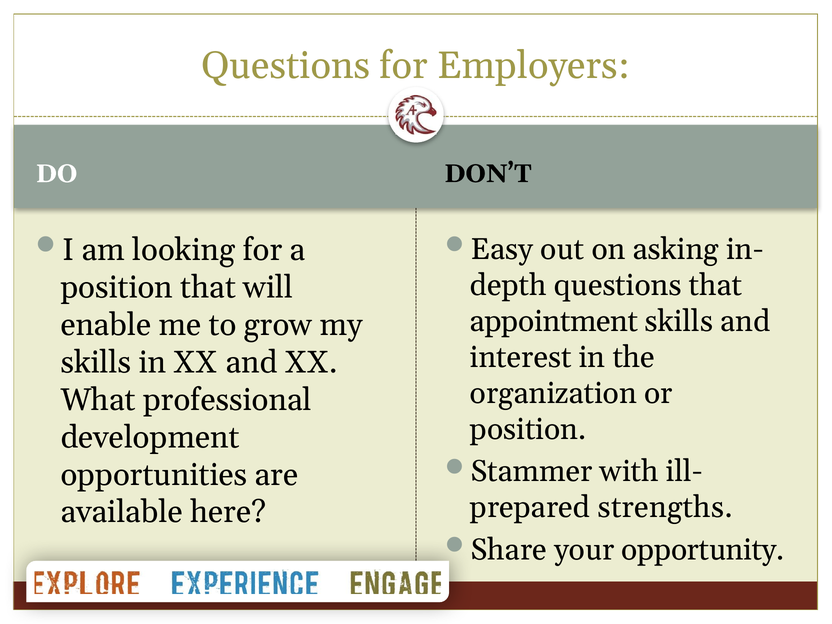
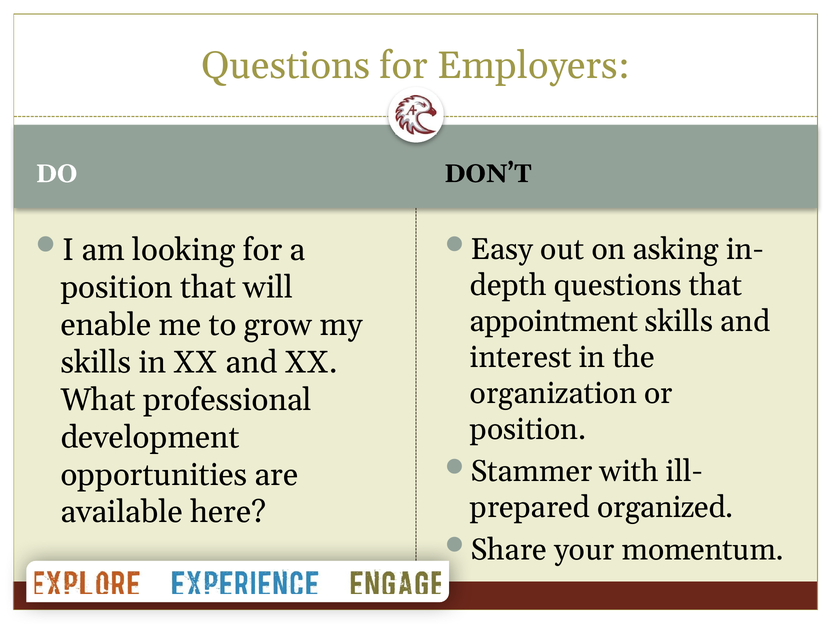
strengths: strengths -> organized (666, 508)
opportunity: opportunity -> momentum (703, 550)
